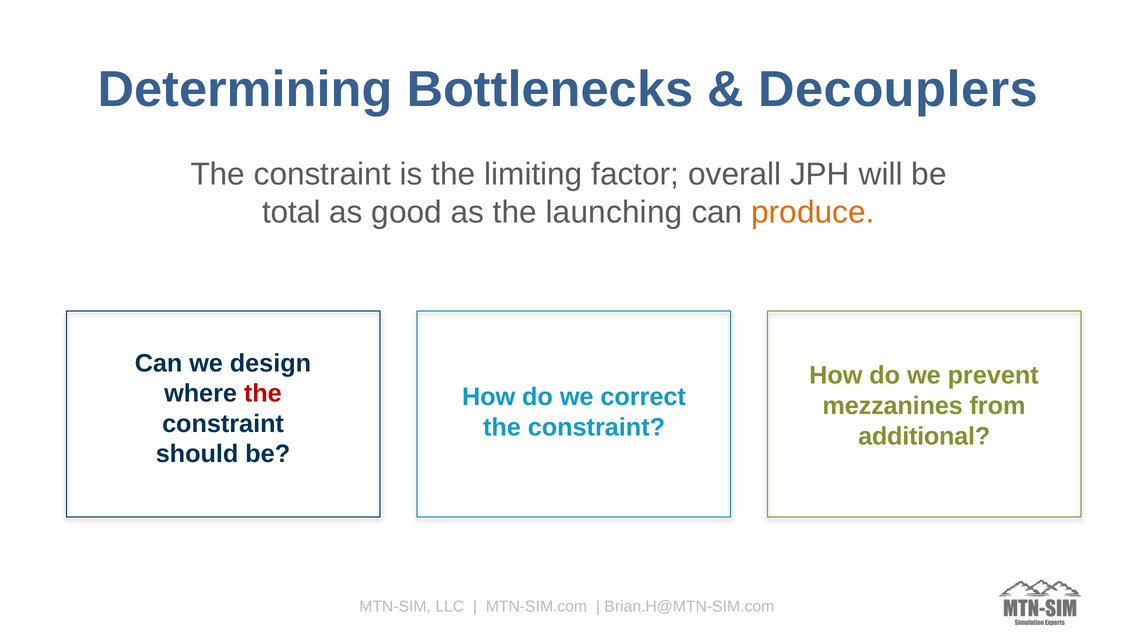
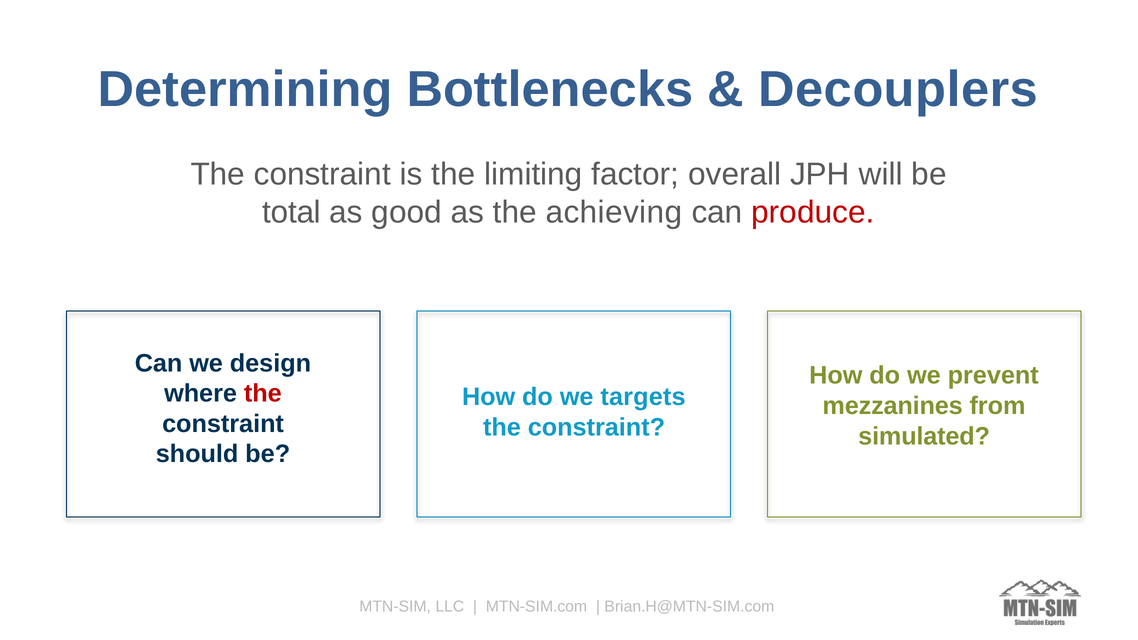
launching: launching -> achieving (614, 212)
produce colour: orange -> red (813, 212)
correct: correct -> targets (643, 397)
additional: additional -> simulated (924, 436)
